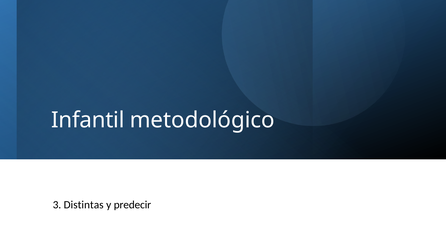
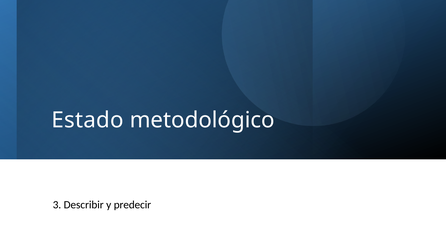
Infantil: Infantil -> Estado (88, 120)
Distintas: Distintas -> Describir (84, 205)
